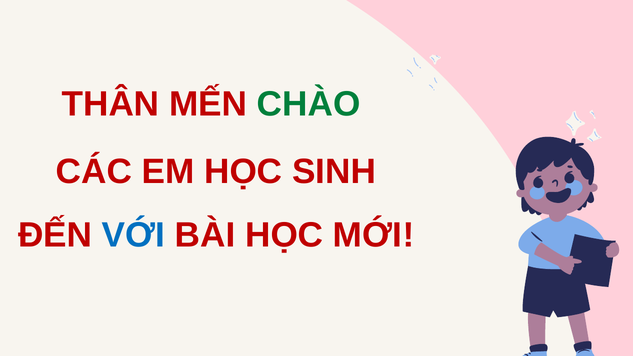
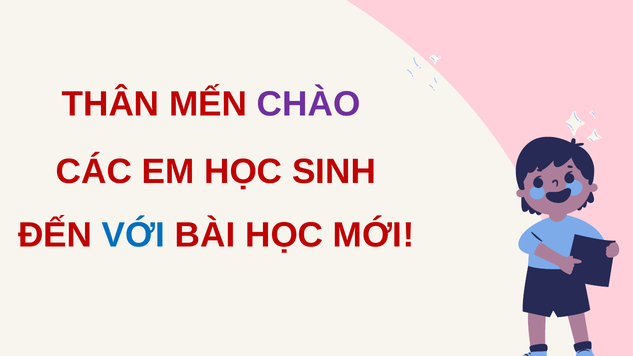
CHÀO colour: green -> purple (309, 104)
